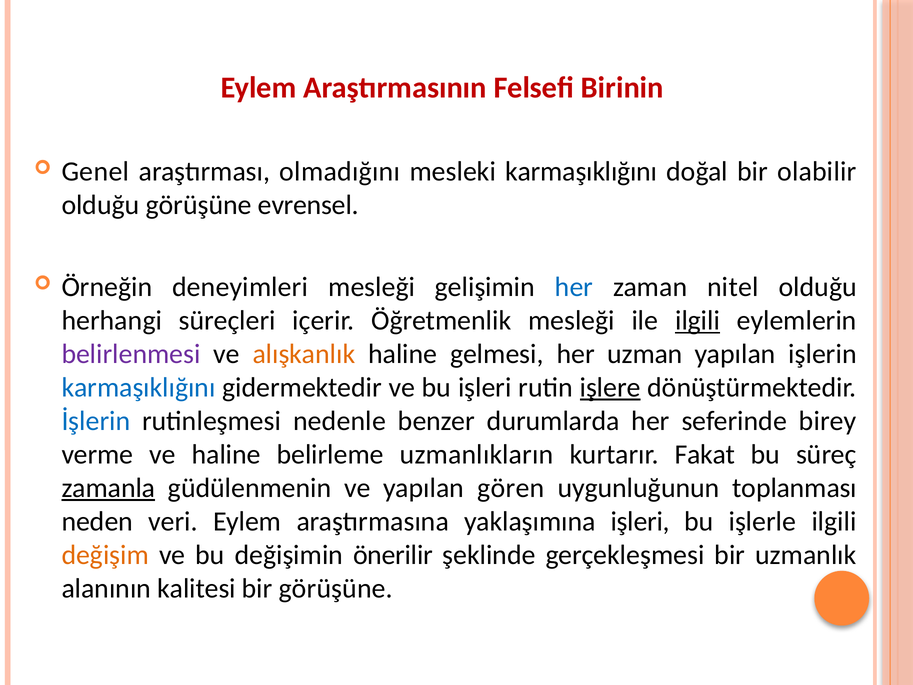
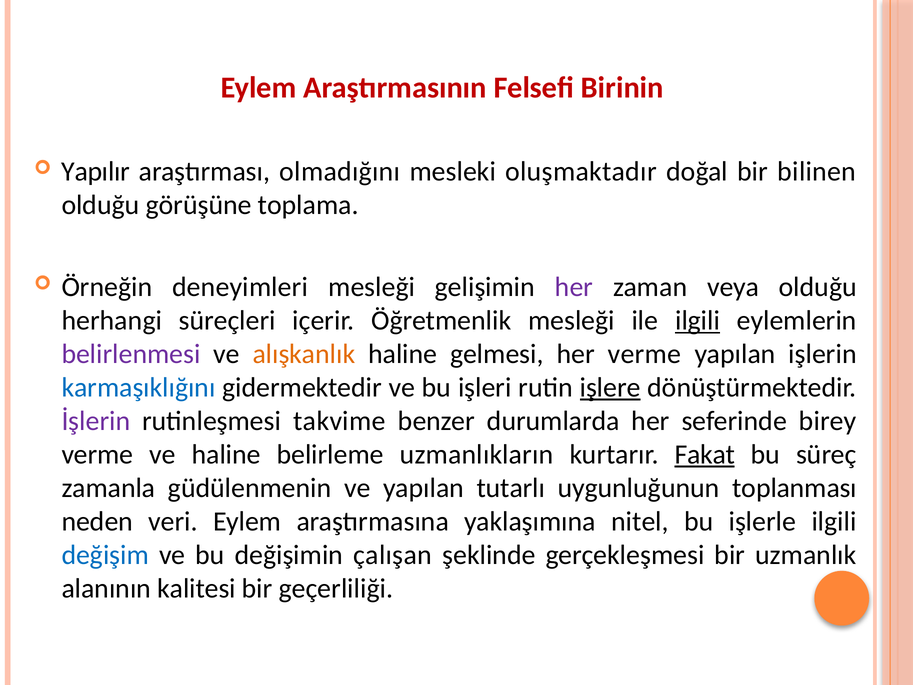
Genel: Genel -> Yapılır (96, 171)
mesleki karmaşıklığını: karmaşıklığını -> oluşmaktadır (581, 171)
olabilir: olabilir -> bilinen (817, 171)
evrensel: evrensel -> toplama (308, 205)
her colour: blue -> purple (574, 287)
nitel: nitel -> veya (733, 287)
her uzman: uzman -> verme (645, 354)
İşlerin colour: blue -> purple (96, 421)
nedenle: nedenle -> takvime (339, 421)
Fakat underline: none -> present (705, 454)
zamanla underline: present -> none (108, 488)
gören: gören -> tutarlı (511, 488)
yaklaşımına işleri: işleri -> nitel (640, 521)
değişim colour: orange -> blue (105, 555)
önerilir: önerilir -> çalışan (393, 555)
bir görüşüne: görüşüne -> geçerliliği (336, 588)
